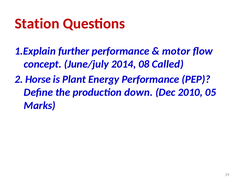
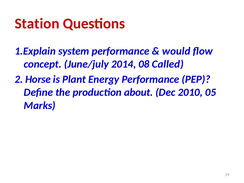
further: further -> system (74, 51)
motor: motor -> would (176, 51)
down: down -> about (139, 92)
